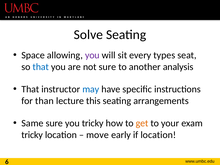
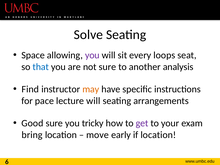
types: types -> loops (164, 55)
That: That -> Find (30, 89)
may colour: blue -> orange (91, 89)
than: than -> pace (44, 101)
lecture this: this -> will (93, 101)
Same: Same -> Good (32, 123)
get colour: orange -> purple (142, 123)
tricky: tricky -> bring (32, 135)
